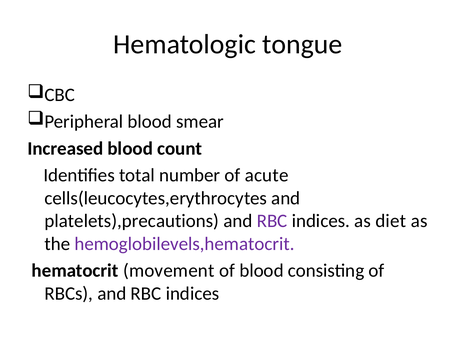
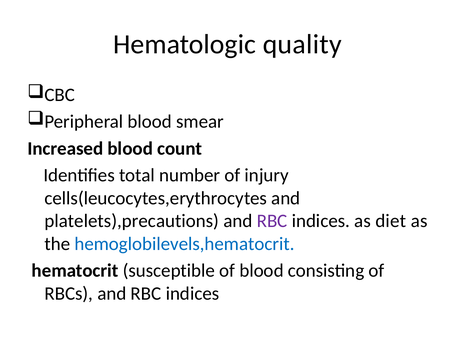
tongue: tongue -> quality (302, 44)
acute: acute -> injury (267, 175)
hemoglobilevels,hematocrit colour: purple -> blue (184, 244)
movement: movement -> susceptible (169, 271)
